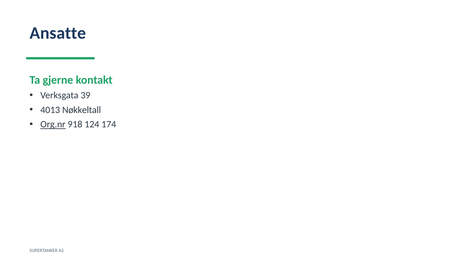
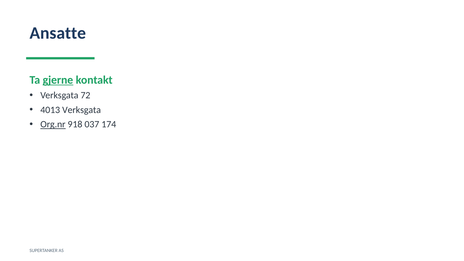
gjerne underline: none -> present (58, 80)
39: 39 -> 72 (85, 95)
4013 Nøkkeltall: Nøkkeltall -> Verksgata (82, 110)
124: 124 -> 037 (92, 124)
